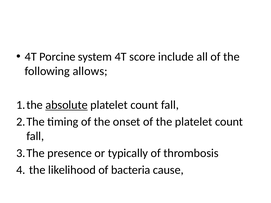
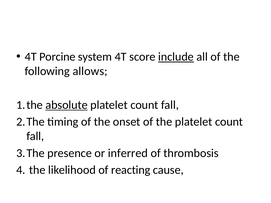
include underline: none -> present (176, 57)
typically: typically -> inferred (128, 153)
bacteria: bacteria -> reacting (131, 170)
